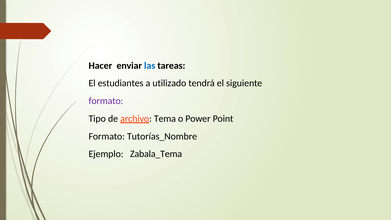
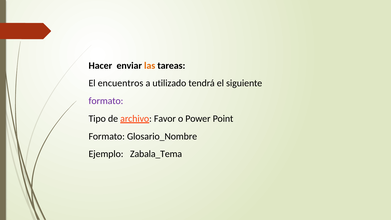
las colour: blue -> orange (150, 66)
estudiantes: estudiantes -> encuentros (121, 83)
Tema: Tema -> Favor (165, 119)
Tutorías_Nombre: Tutorías_Nombre -> Glosario_Nombre (162, 136)
